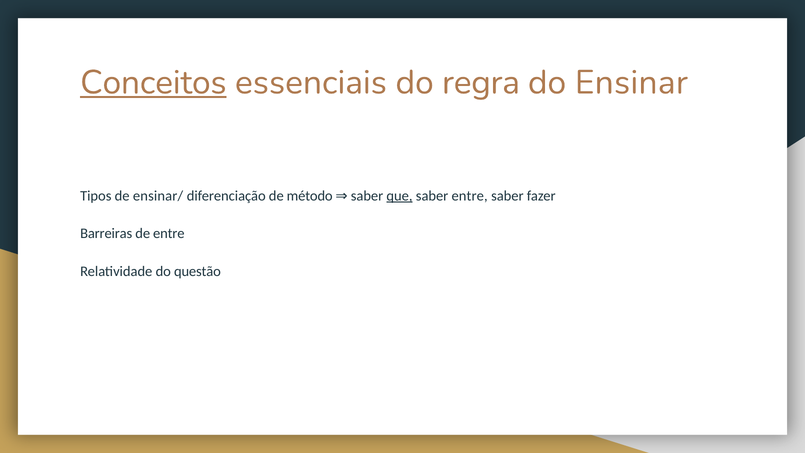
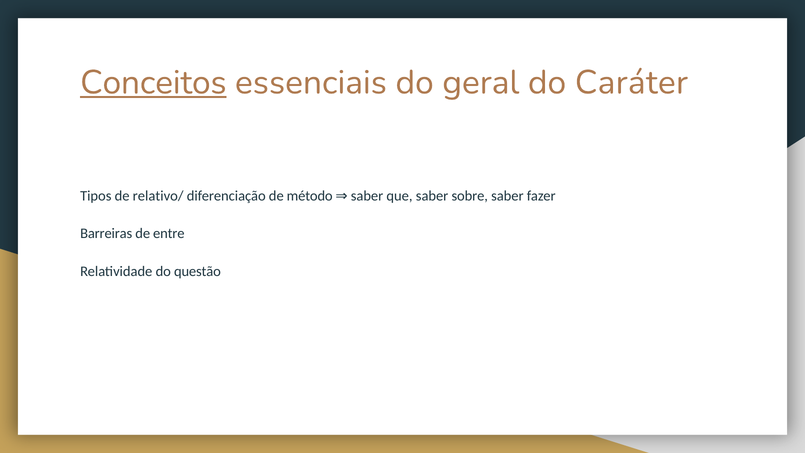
regra: regra -> geral (481, 82)
Ensinar: Ensinar -> Caráter (631, 82)
ensinar/: ensinar/ -> relativo/ (158, 196)
que underline: present -> none (400, 196)
saber entre: entre -> sobre (470, 196)
